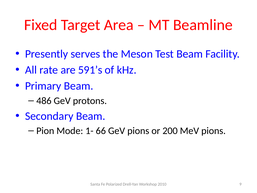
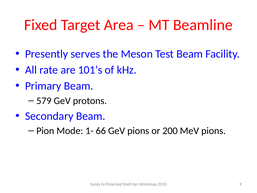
591’s: 591’s -> 101’s (90, 70)
486: 486 -> 579 (44, 101)
